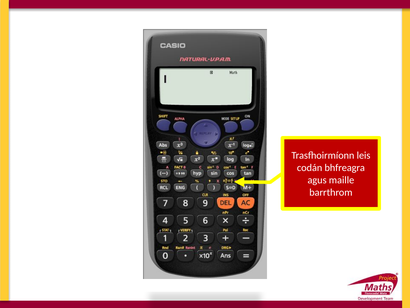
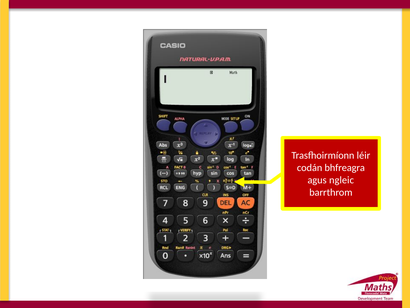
leis: leis -> léir (363, 155)
maille: maille -> ngleic (342, 180)
